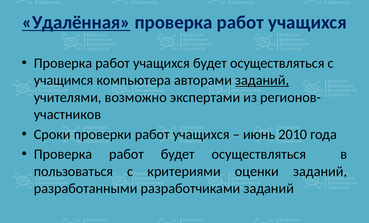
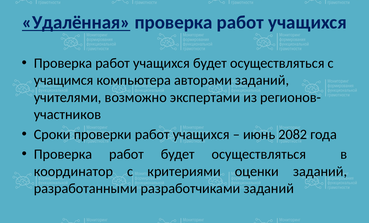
заданий underline: present -> none (262, 80)
2010: 2010 -> 2082 (293, 134)
пользоваться: пользоваться -> координатор (73, 171)
